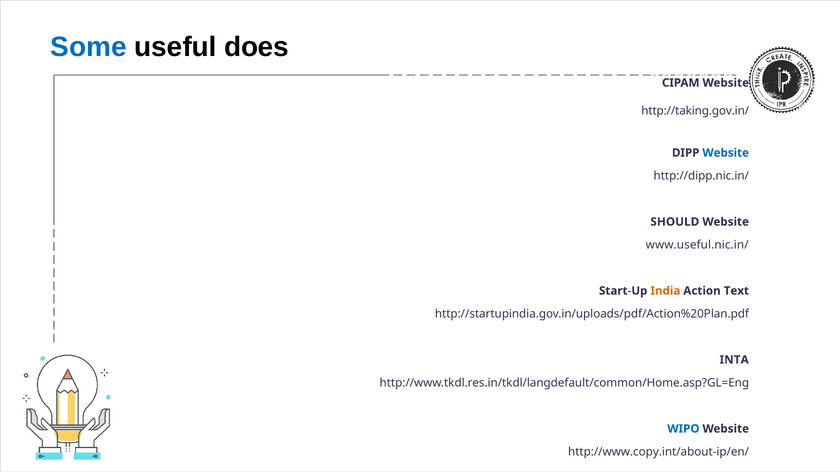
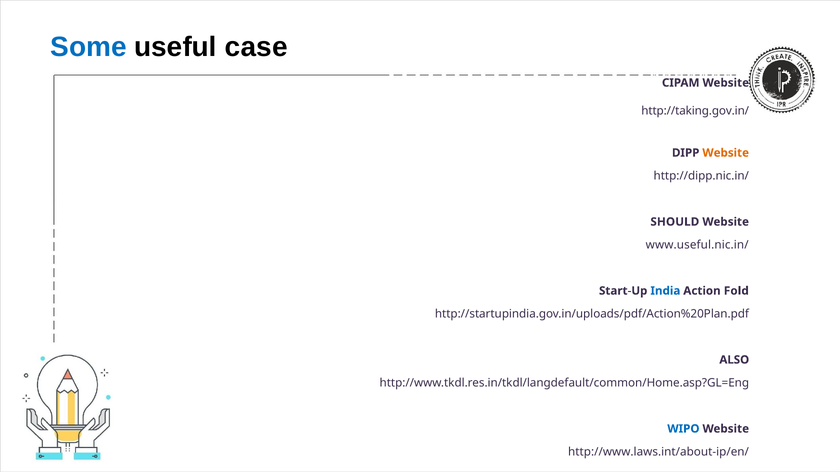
does: does -> case (256, 47)
Website colour: blue -> orange (726, 153)
India colour: orange -> blue (665, 291)
Text: Text -> Fold (736, 291)
INTA: INTA -> ALSO (734, 360)
http://www.copy.int/about-ip/en/: http://www.copy.int/about-ip/en/ -> http://www.laws.int/about-ip/en/ (659, 452)
